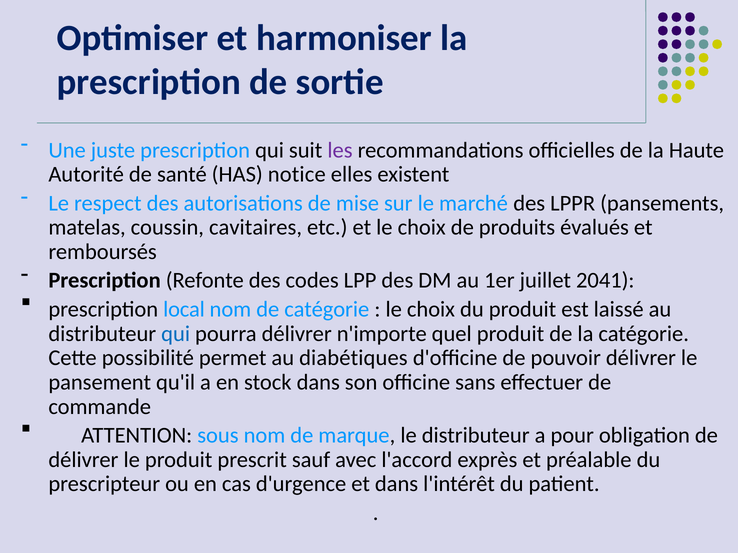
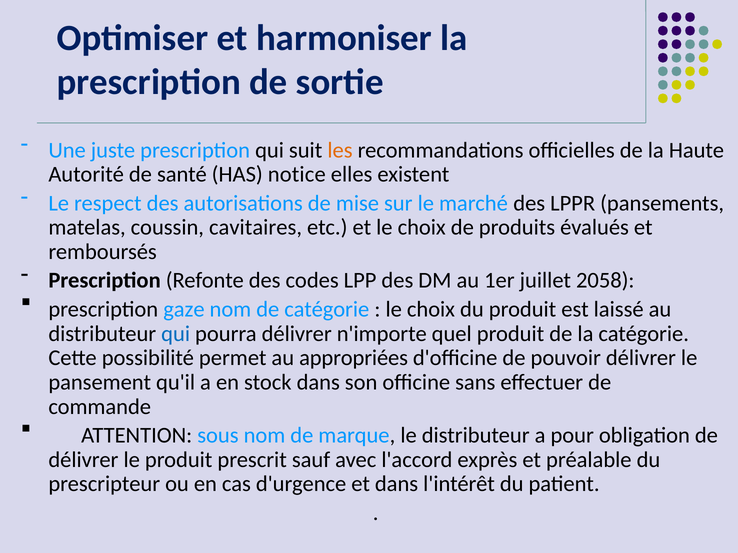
les colour: purple -> orange (340, 150)
2041: 2041 -> 2058 (605, 281)
local: local -> gaze (184, 310)
diabétiques: diabétiques -> appropriées (354, 358)
